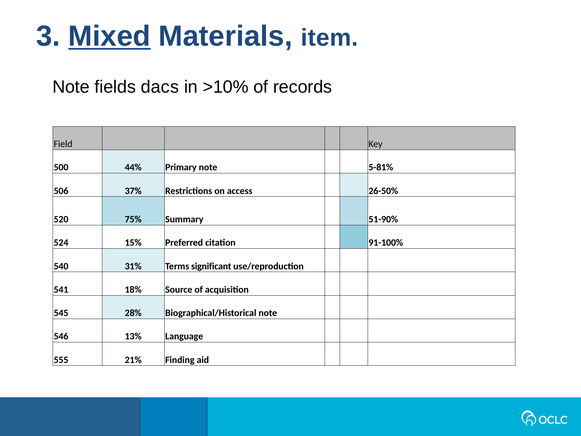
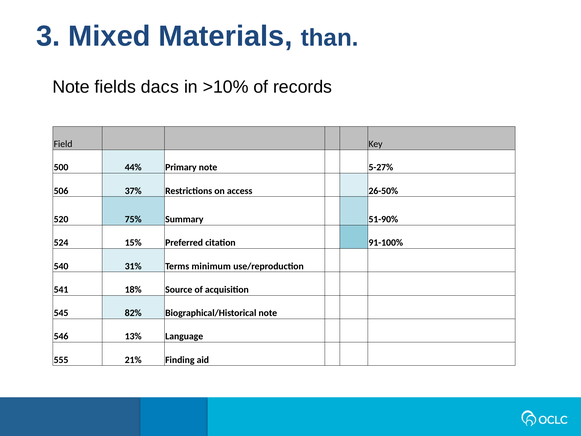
Mixed underline: present -> none (109, 36)
item: item -> than (330, 38)
5-81%: 5-81% -> 5-27% (381, 167)
significant: significant -> minimum (211, 266)
28%: 28% -> 82% (133, 313)
